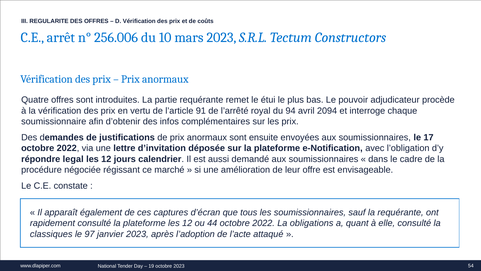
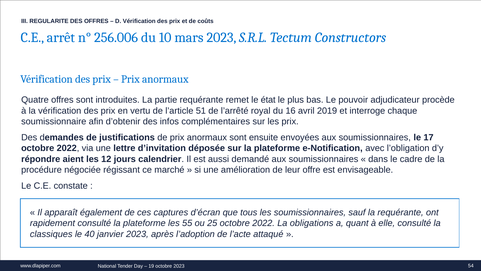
étui: étui -> état (268, 100)
91: 91 -> 51 (201, 111)
94: 94 -> 16 (291, 111)
2094: 2094 -> 2019 (327, 111)
legal: legal -> aient (73, 159)
plateforme les 12: 12 -> 55 (187, 223)
44: 44 -> 25 (212, 223)
97: 97 -> 40 (90, 234)
